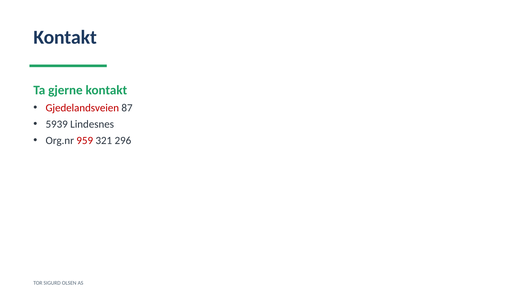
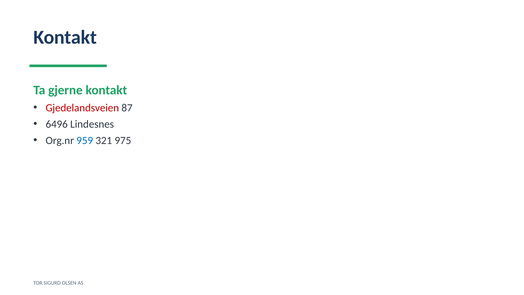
5939: 5939 -> 6496 (57, 124)
959 colour: red -> blue (85, 141)
296: 296 -> 975 (123, 141)
